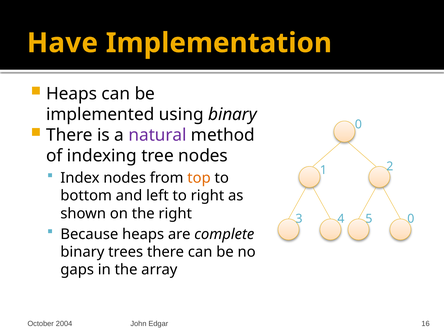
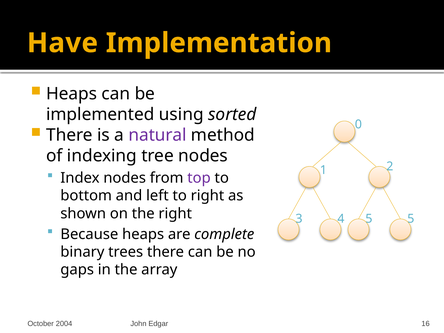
using binary: binary -> sorted (232, 114)
top colour: orange -> purple (199, 178)
5 0: 0 -> 5 (411, 219)
